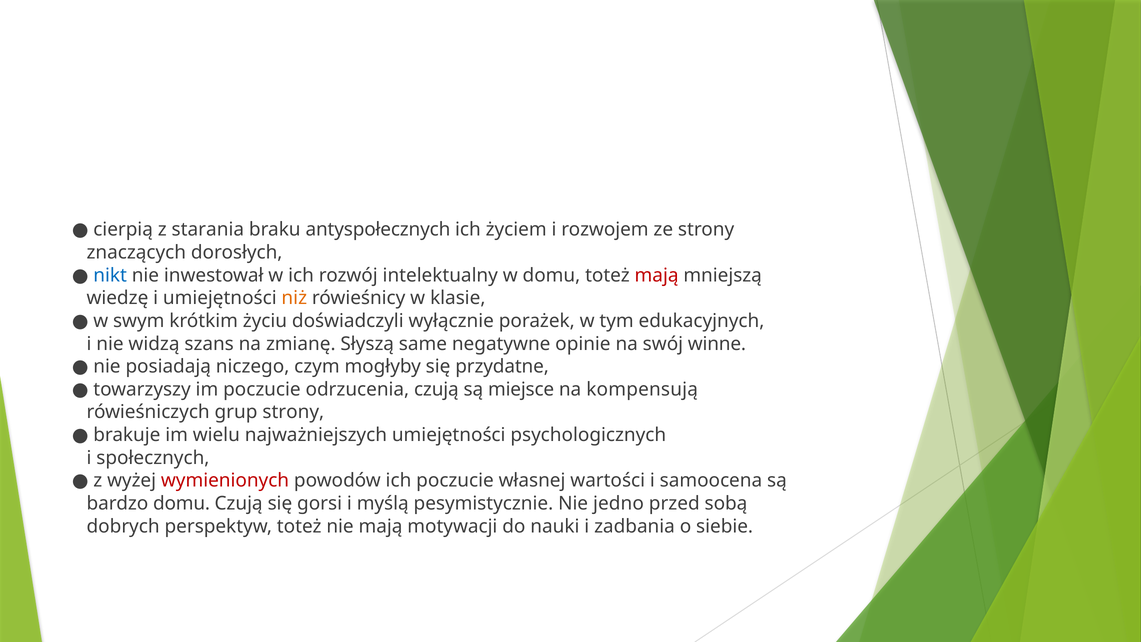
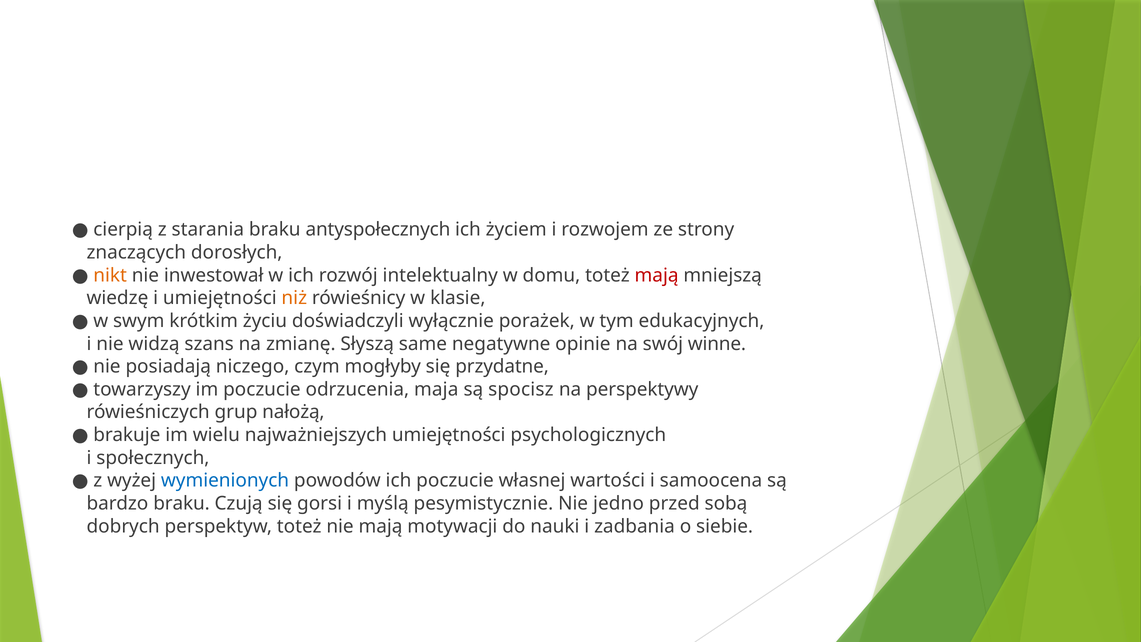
nikt colour: blue -> orange (110, 275)
odrzucenia czują: czują -> maja (436, 389)
miejsce: miejsce -> spocisz (521, 389)
kompensują: kompensują -> perspektywy (642, 389)
grup strony: strony -> nałożą (293, 412)
wymienionych colour: red -> blue (225, 481)
bardzo domu: domu -> braku (182, 503)
